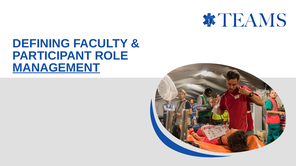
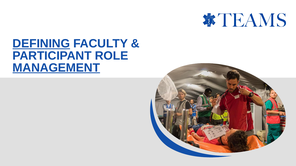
DEFINING underline: none -> present (41, 44)
